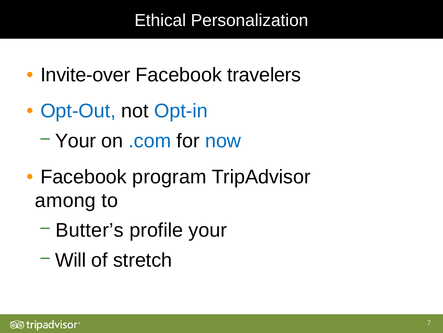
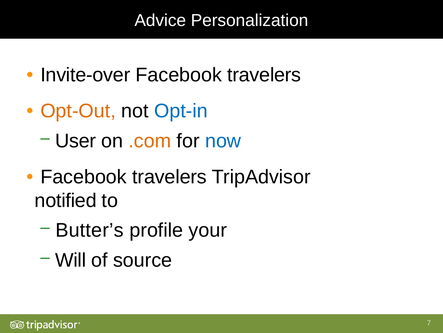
Ethical: Ethical -> Advice (160, 20)
Opt-Out colour: blue -> orange (78, 111)
Your: Your -> User (75, 141)
.com colour: blue -> orange (150, 141)
program: program -> travelers (170, 176)
among: among -> notified (66, 200)
stretch: stretch -> source (143, 260)
